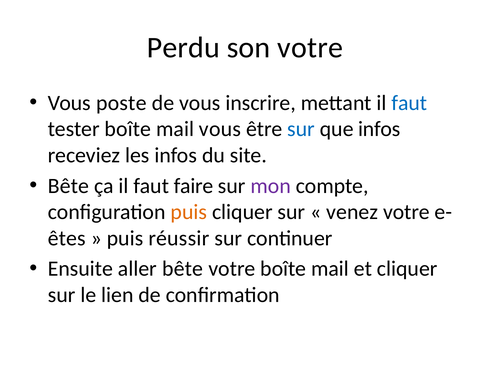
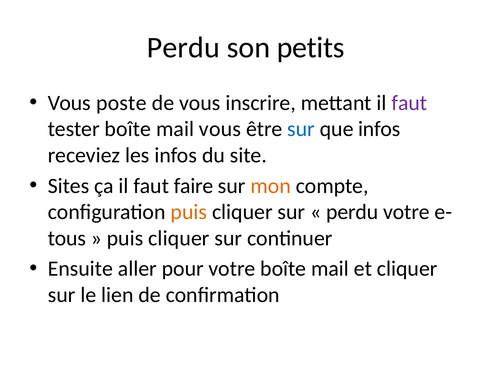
son votre: votre -> petits (311, 48)
faut colour: blue -> purple (409, 103)
Bête: Bête -> Sites (69, 186)
mon colour: purple -> orange (271, 186)
venez: venez -> perdu (352, 212)
êtes: êtes -> tous (67, 238)
réussir: réussir -> cliquer (179, 238)
aller bête: bête -> pour (183, 269)
